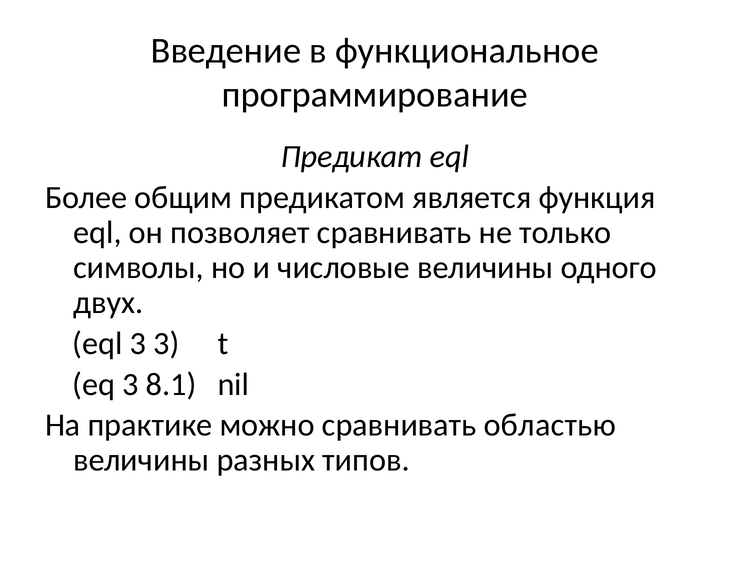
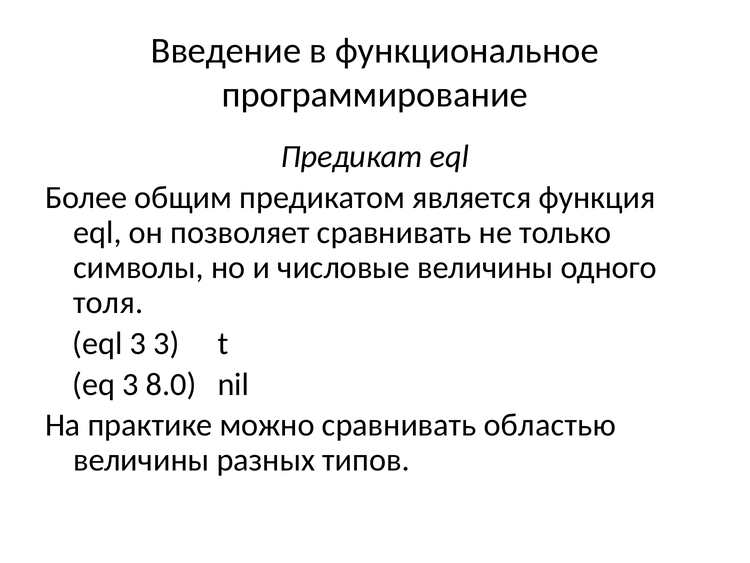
двух: двух -> толя (108, 302)
8.1: 8.1 -> 8.0 (171, 384)
